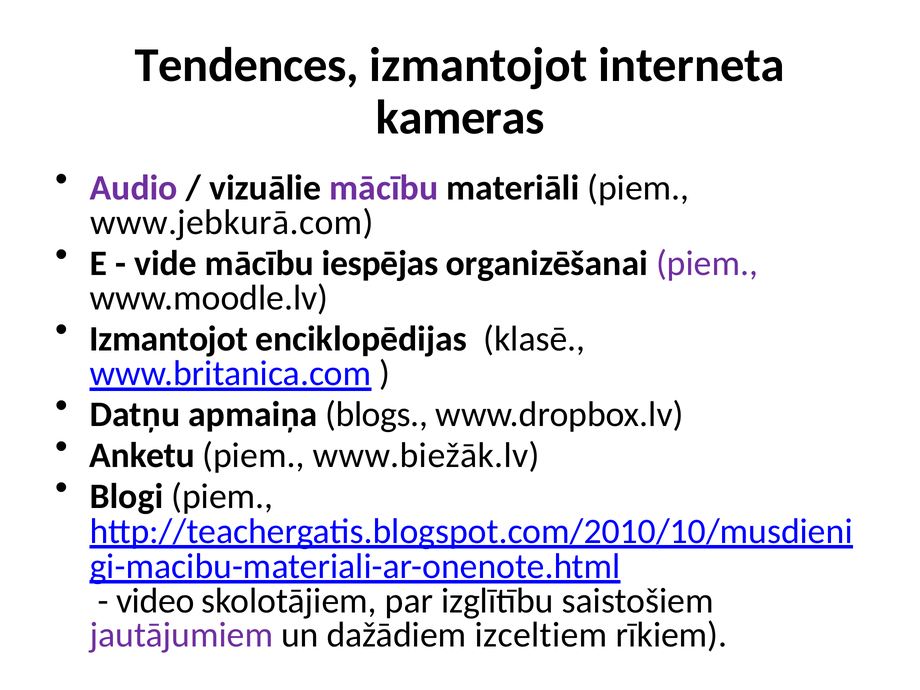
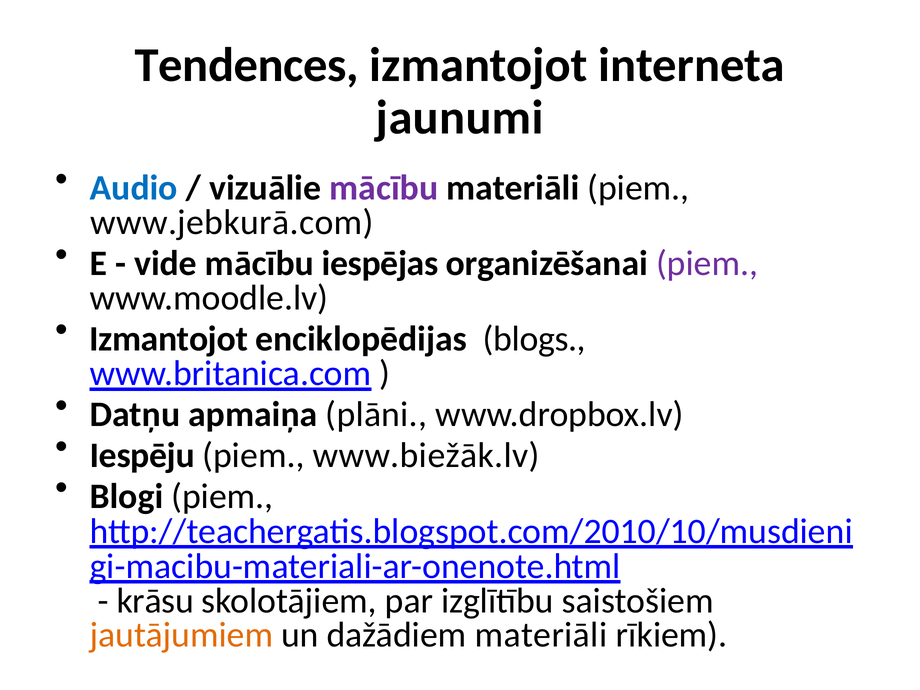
kameras: kameras -> jaunumi (460, 118)
Audio colour: purple -> blue (134, 188)
klasē: klasē -> blogs (534, 339)
blogs: blogs -> plāni (376, 415)
Anketu: Anketu -> Iespēju (142, 455)
video: video -> krāsu (155, 601)
jautājumiem colour: purple -> orange (181, 635)
dažādiem izceltiem: izceltiem -> materiāli (541, 635)
